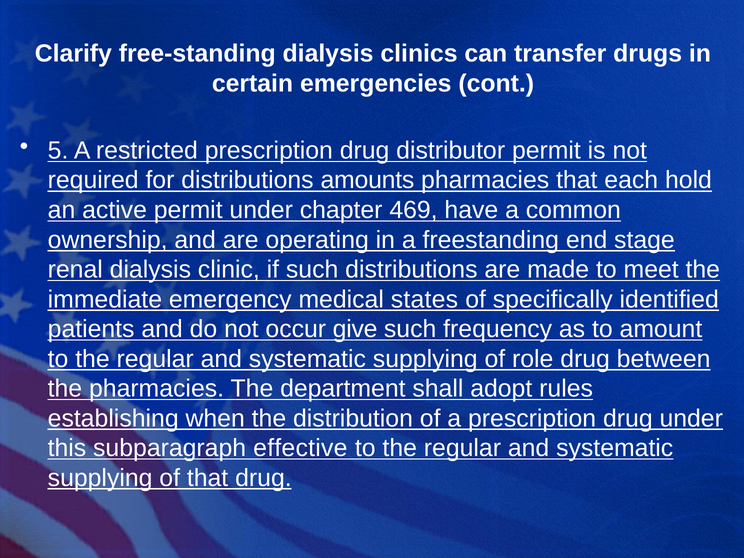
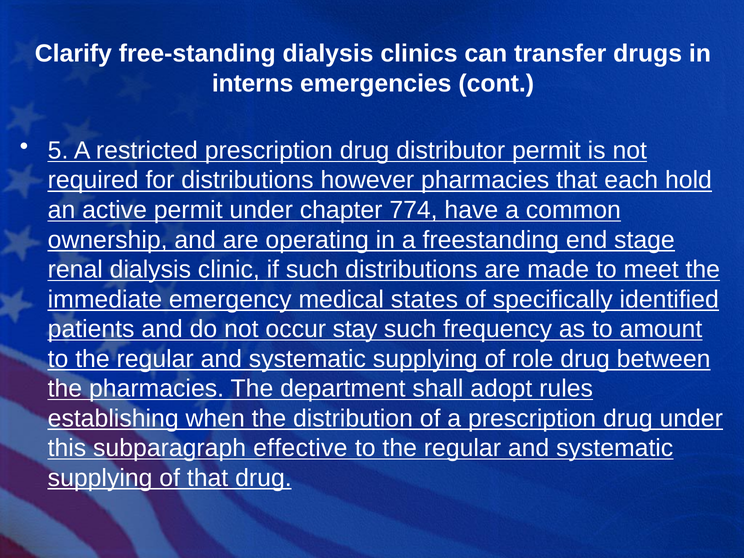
certain: certain -> interns (253, 84)
amounts: amounts -> however (367, 180)
469: 469 -> 774 (413, 210)
give: give -> stay (355, 329)
